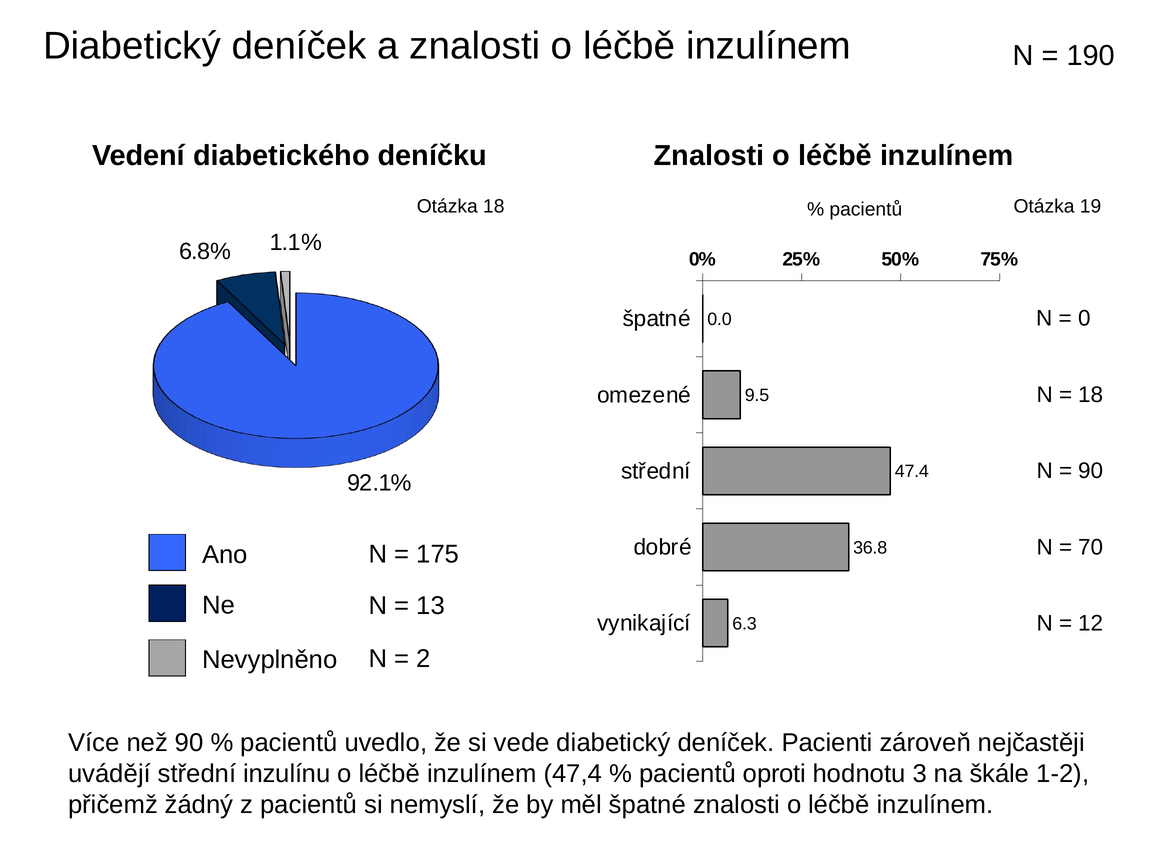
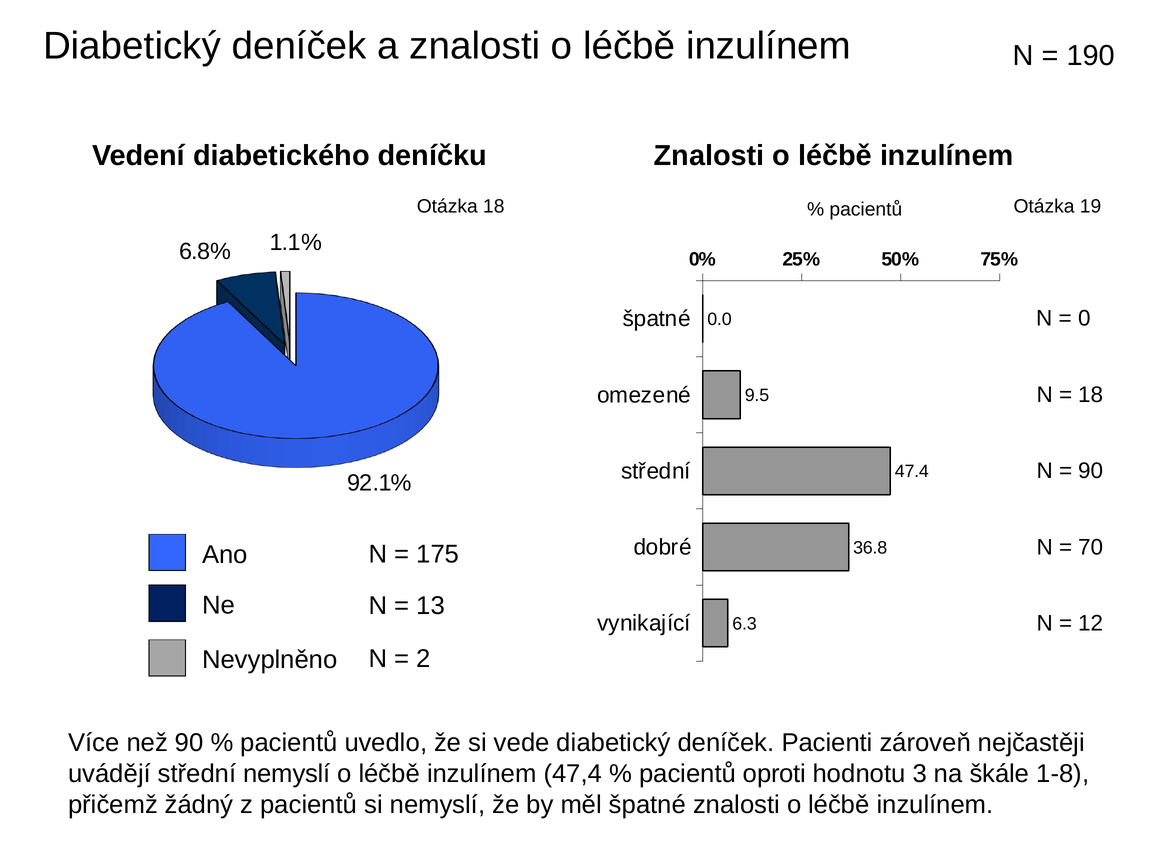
střední inzulínu: inzulínu -> nemyslí (287, 773)
1-2: 1-2 -> 1-8 (1063, 773)
